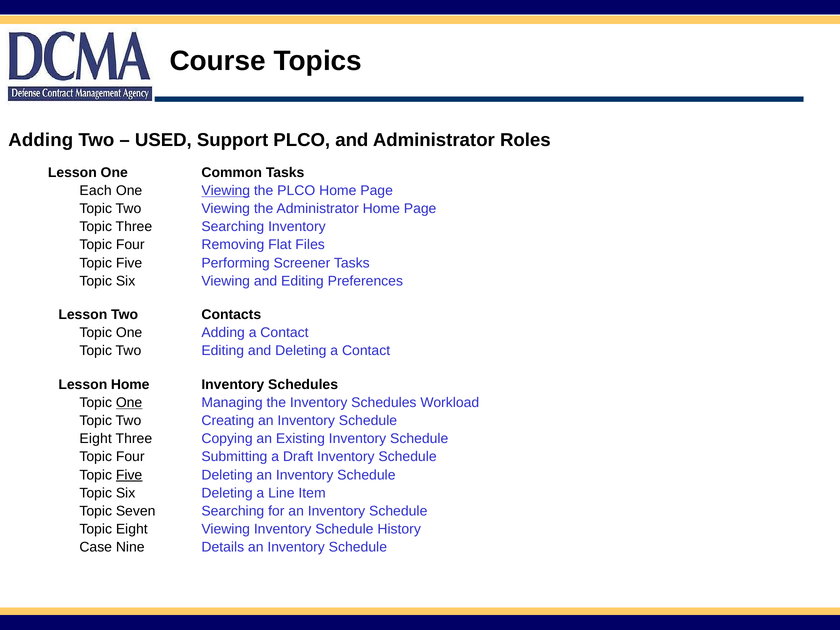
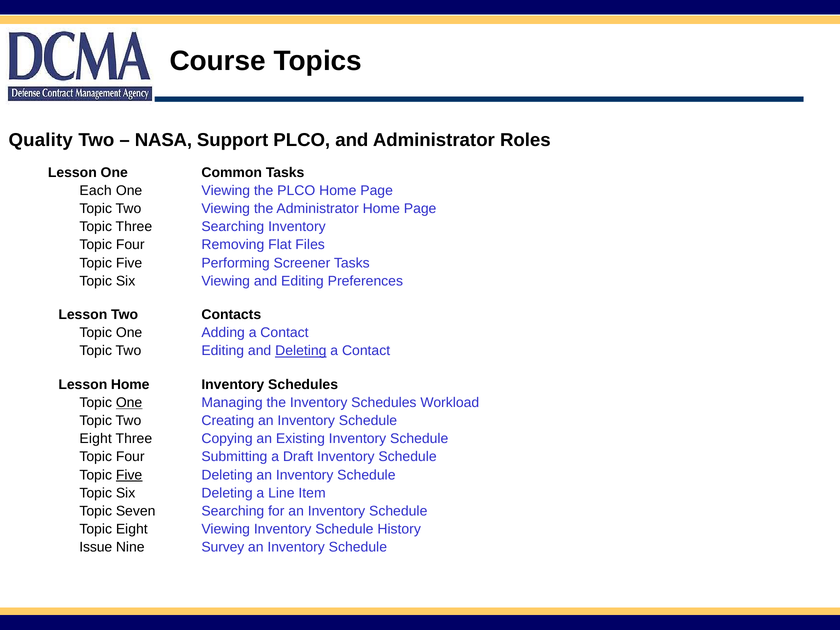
Adding: Adding -> Quality (41, 140)
USED: USED -> NASA (163, 140)
Viewing underline: present -> none (226, 191)
Deleting underline: none -> present (301, 351)
Case: Case -> Issue (96, 547)
Details: Details -> Survey (223, 547)
